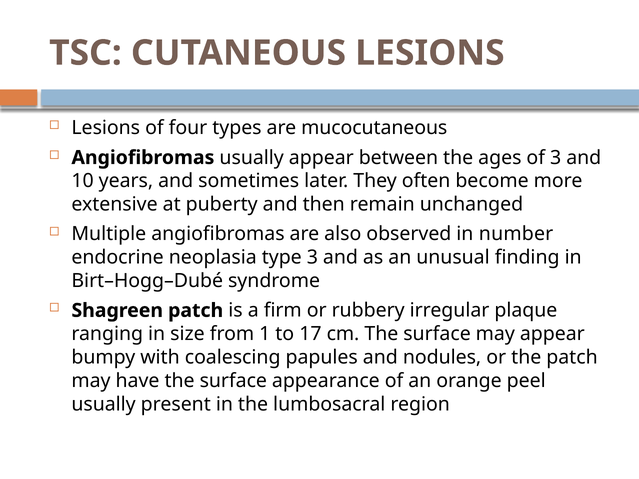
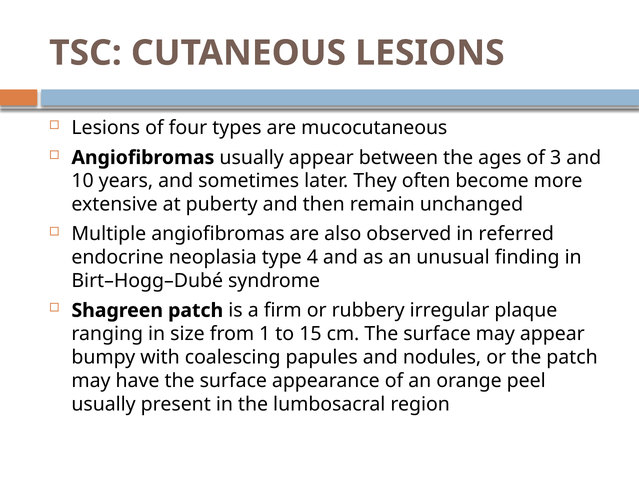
number: number -> referred (516, 234)
type 3: 3 -> 4 (312, 258)
17: 17 -> 15 (310, 334)
